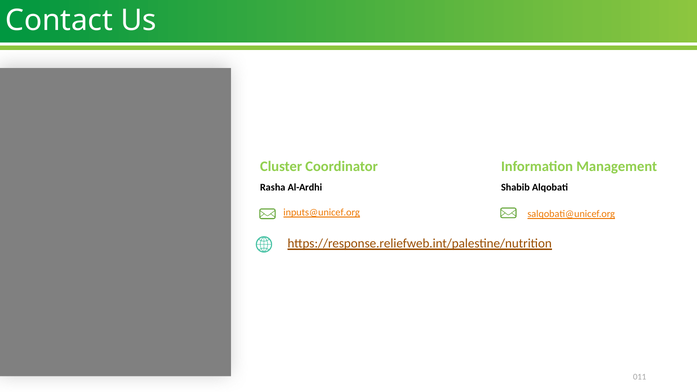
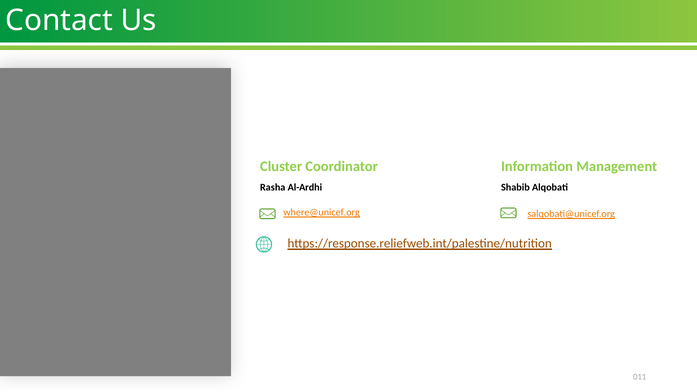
inputs@unicef.org: inputs@unicef.org -> where@unicef.org (322, 213)
